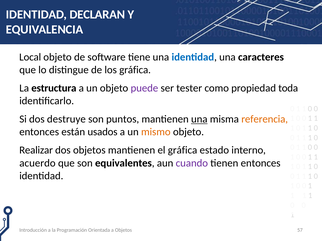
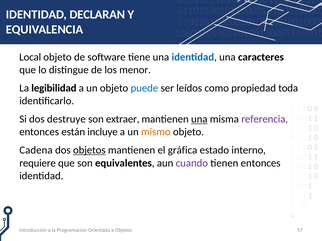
los gráfica: gráfica -> menor (135, 70)
estructura: estructura -> legibilidad (54, 88)
puede colour: purple -> blue (144, 88)
tester: tester -> leídos (189, 88)
puntos: puntos -> extraer (123, 119)
referencia colour: orange -> purple (265, 119)
usados: usados -> incluye (103, 132)
Realizar: Realizar -> Cadena (36, 150)
objetos underline: none -> present (89, 150)
acuerdo: acuerdo -> requiere (38, 163)
